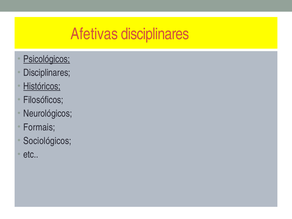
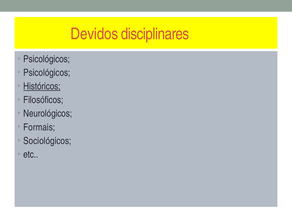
Afetivas: Afetivas -> Devidos (94, 34)
Psicológicos underline: present -> none (47, 59)
Disciplinares: Disciplinares -> Psicológicos (47, 73)
